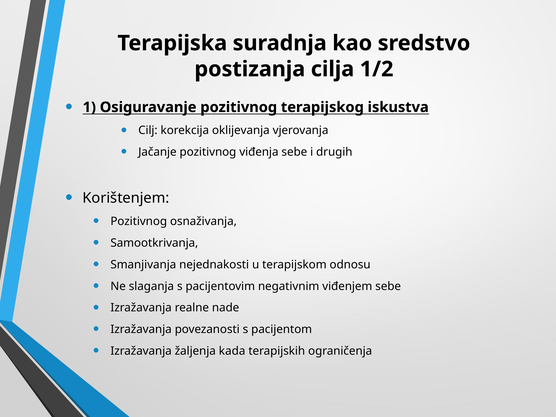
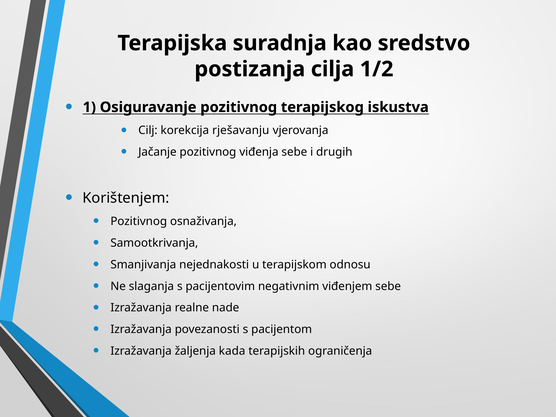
oklijevanja: oklijevanja -> rješavanju (241, 130)
